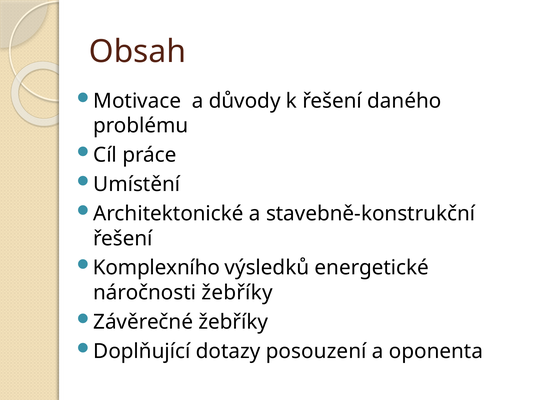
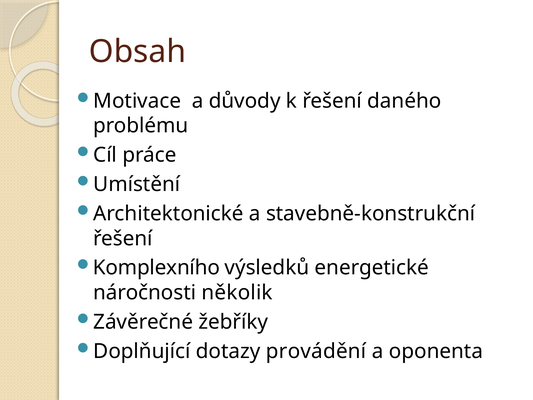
náročnosti žebříky: žebříky -> několik (237, 292)
posouzení: posouzení -> provádění (316, 351)
